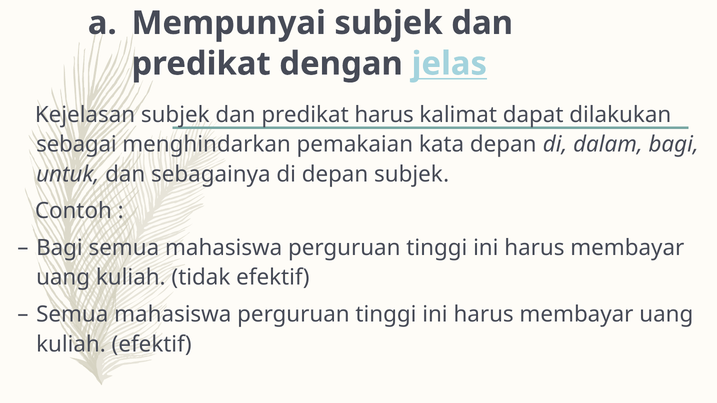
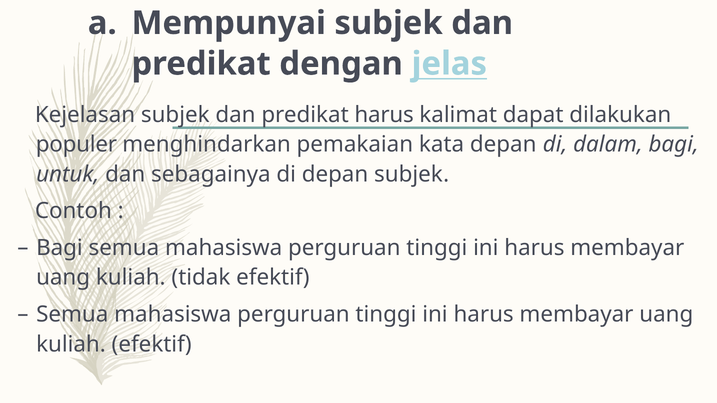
sebagai: sebagai -> populer (76, 145)
